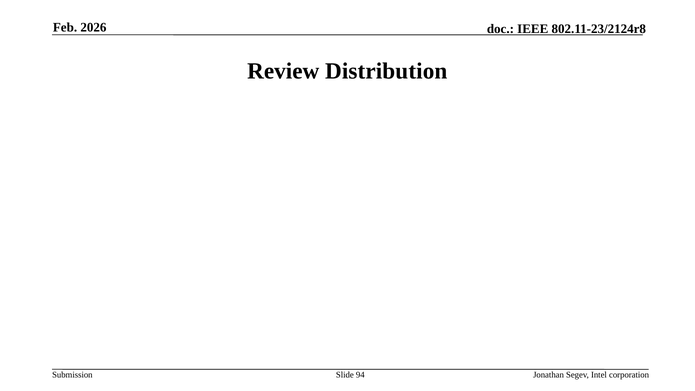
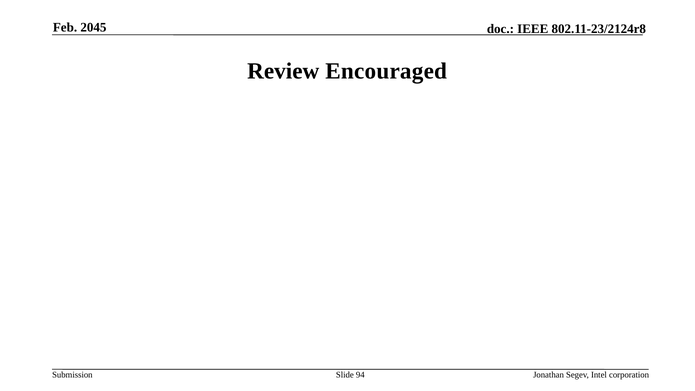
2026: 2026 -> 2045 (93, 28)
Distribution: Distribution -> Encouraged (386, 71)
